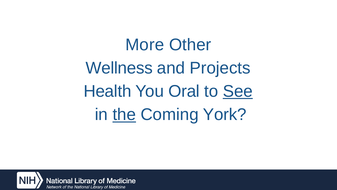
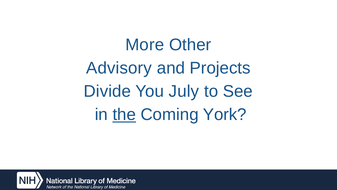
Wellness: Wellness -> Advisory (119, 68)
Health: Health -> Divide (107, 91)
Oral: Oral -> July (184, 91)
See underline: present -> none (238, 91)
